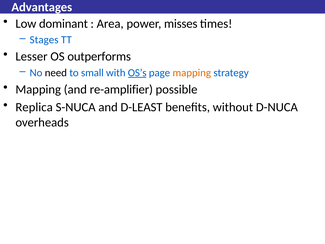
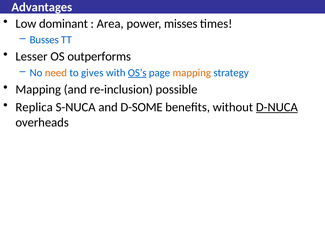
Stages: Stages -> Busses (44, 40)
need colour: black -> orange (56, 73)
small: small -> gives (92, 73)
re-amplifier: re-amplifier -> re-inclusion (121, 89)
D-LEAST: D-LEAST -> D-SOME (142, 107)
D-NUCA underline: none -> present (277, 107)
